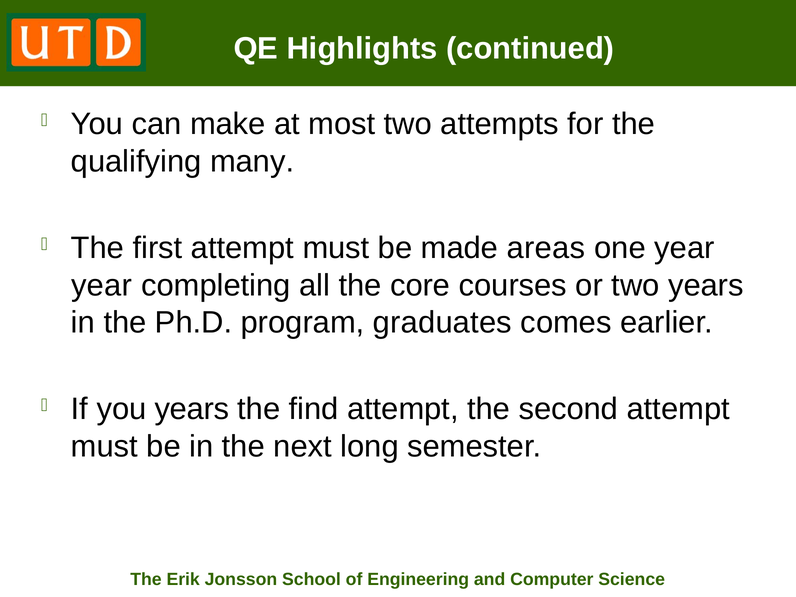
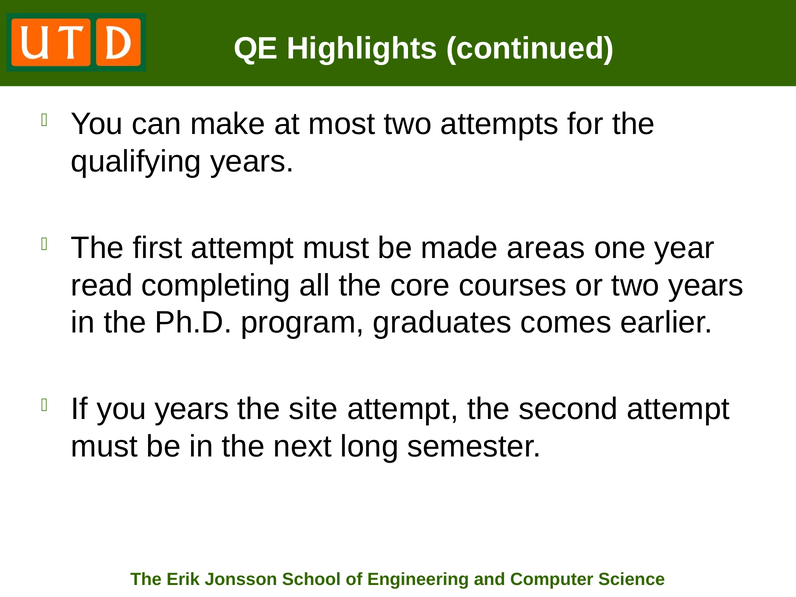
qualifying many: many -> years (252, 161)
year: year -> read (102, 285)
find: find -> site (313, 409)
